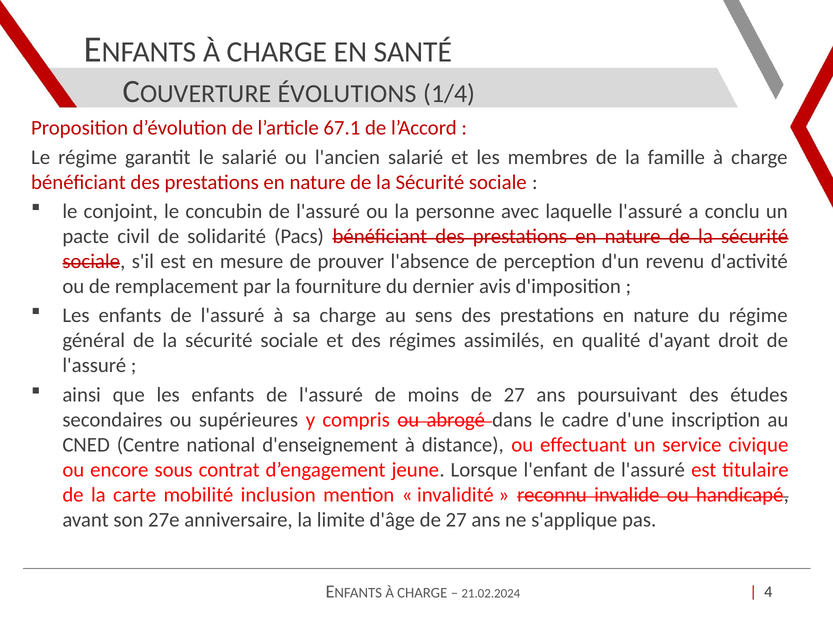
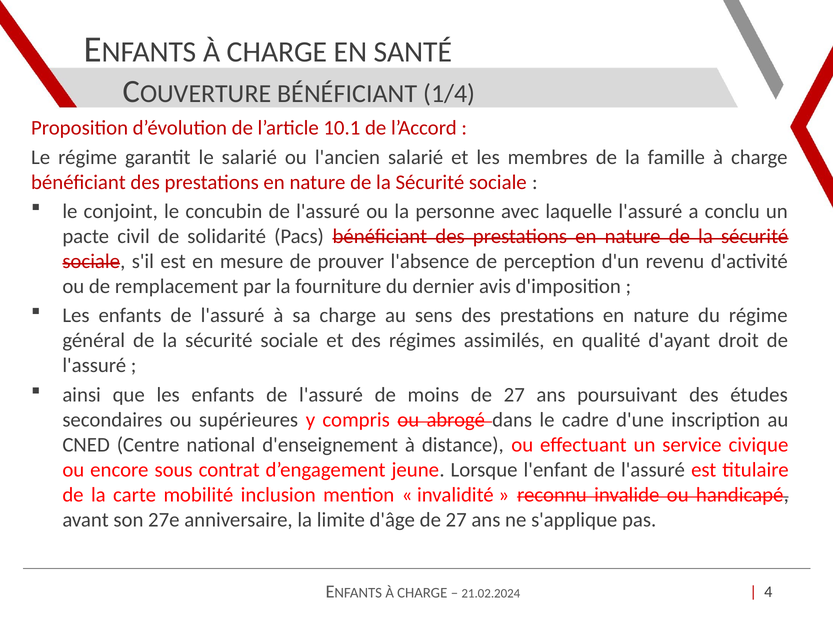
ÉVOLUTIONS: ÉVOLUTIONS -> BÉNÉFICIANT (347, 94)
67.1: 67.1 -> 10.1 (342, 128)
